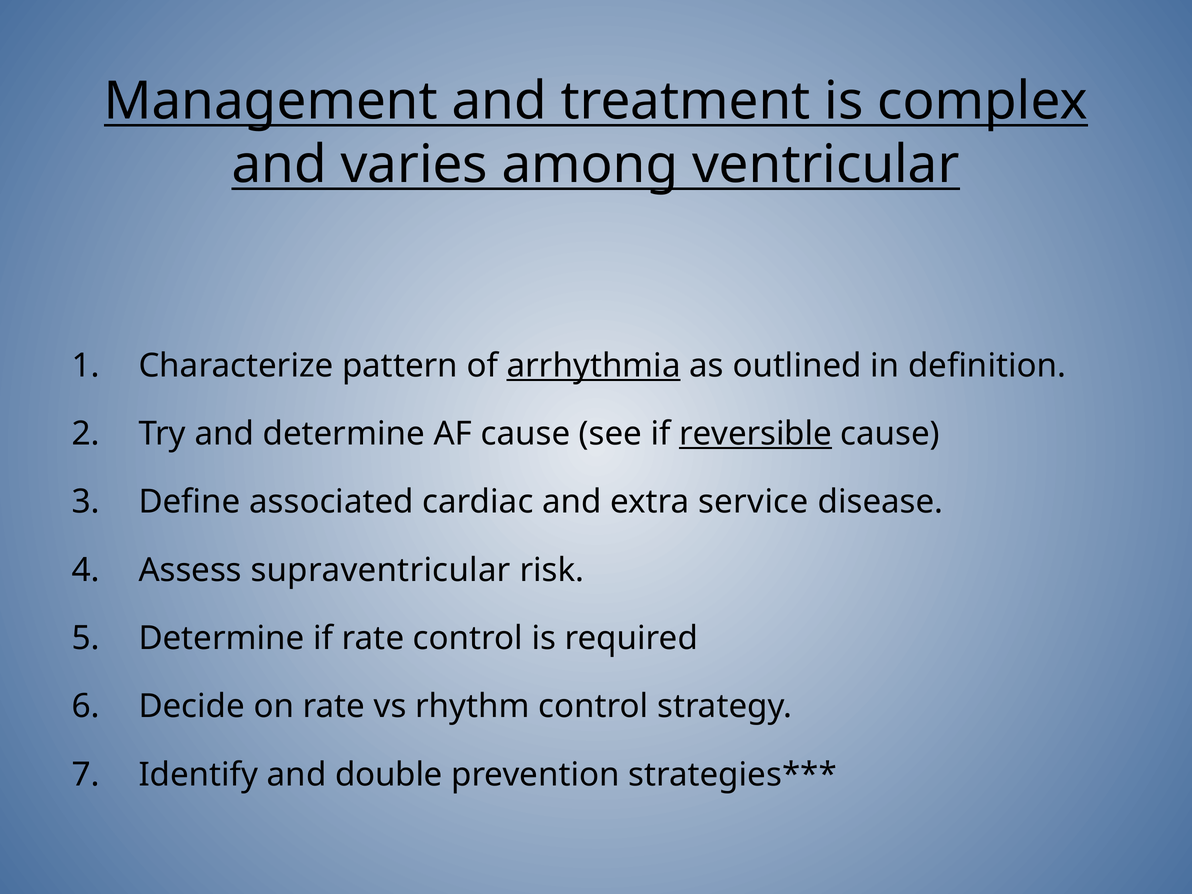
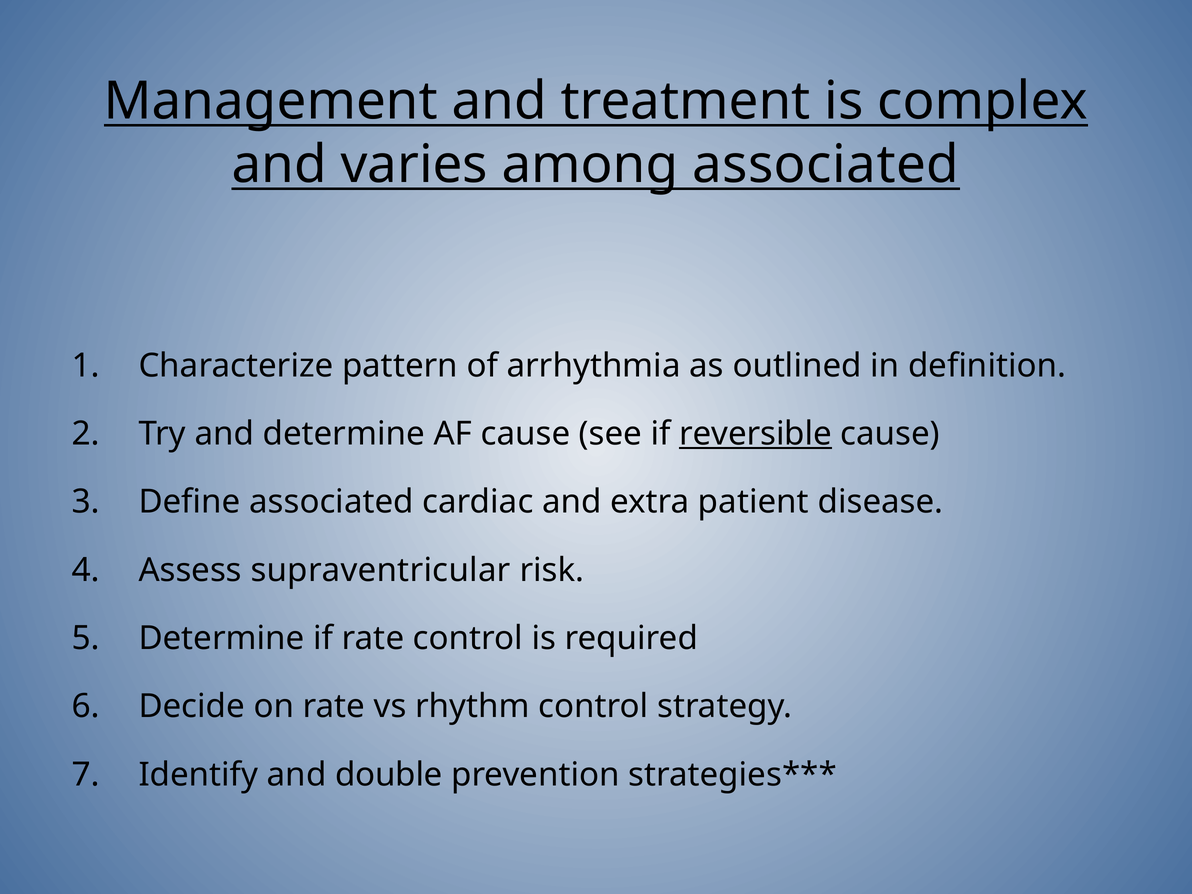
among ventricular: ventricular -> associated (826, 165)
arrhythmia underline: present -> none (594, 366)
service: service -> patient (753, 502)
